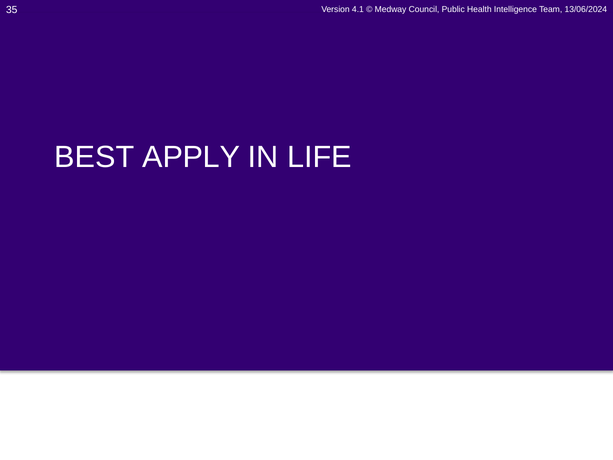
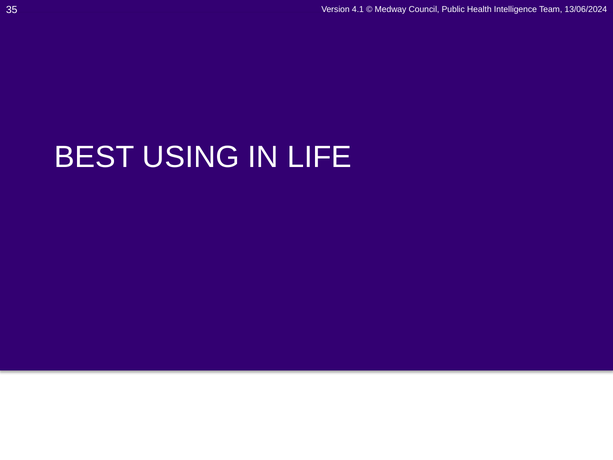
APPLY: APPLY -> USING (191, 157)
